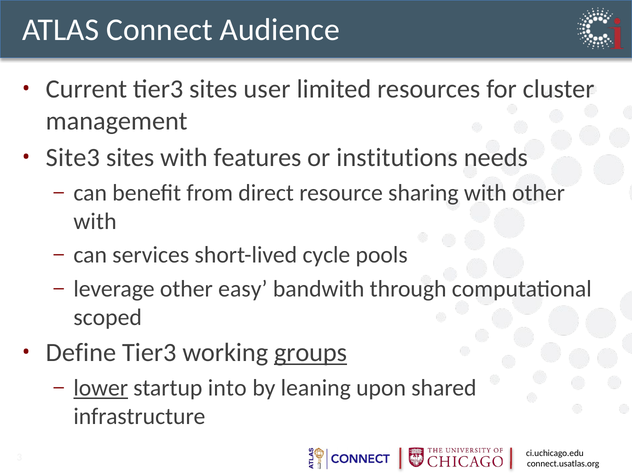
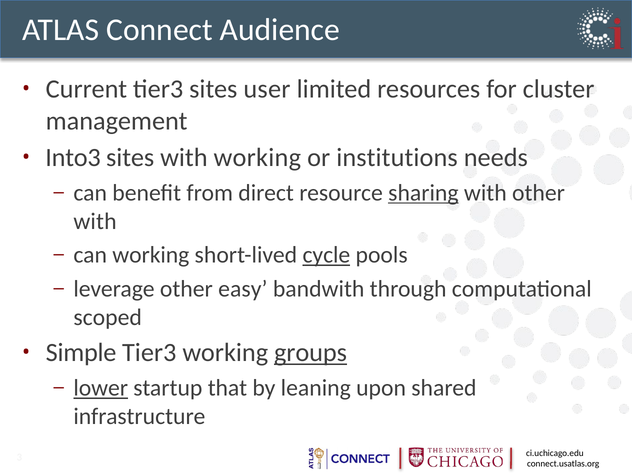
Site3: Site3 -> Into3 (73, 158)
with features: features -> working (257, 158)
sharing underline: none -> present (423, 193)
can services: services -> working (151, 255)
cycle underline: none -> present (326, 255)
Define: Define -> Simple (81, 353)
into: into -> that (227, 388)
